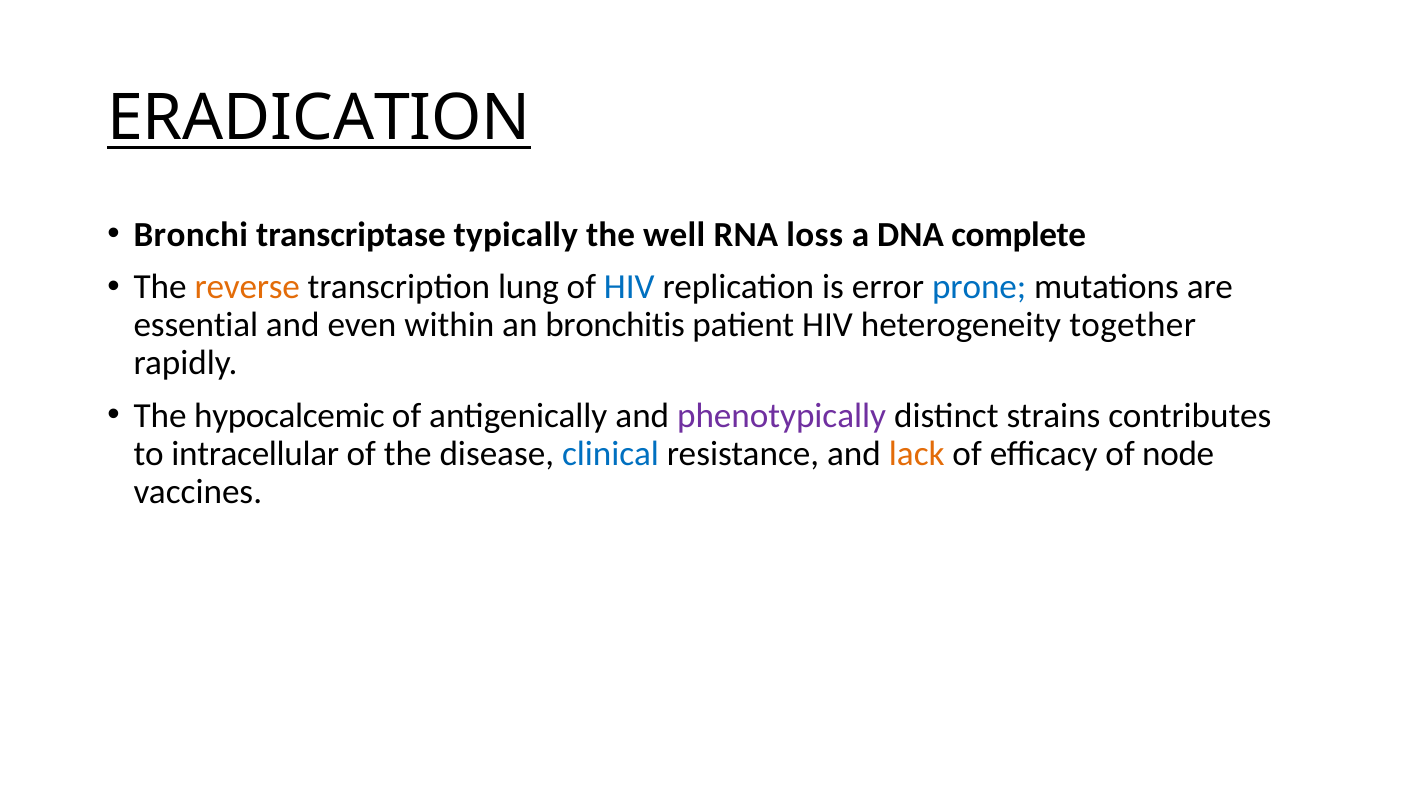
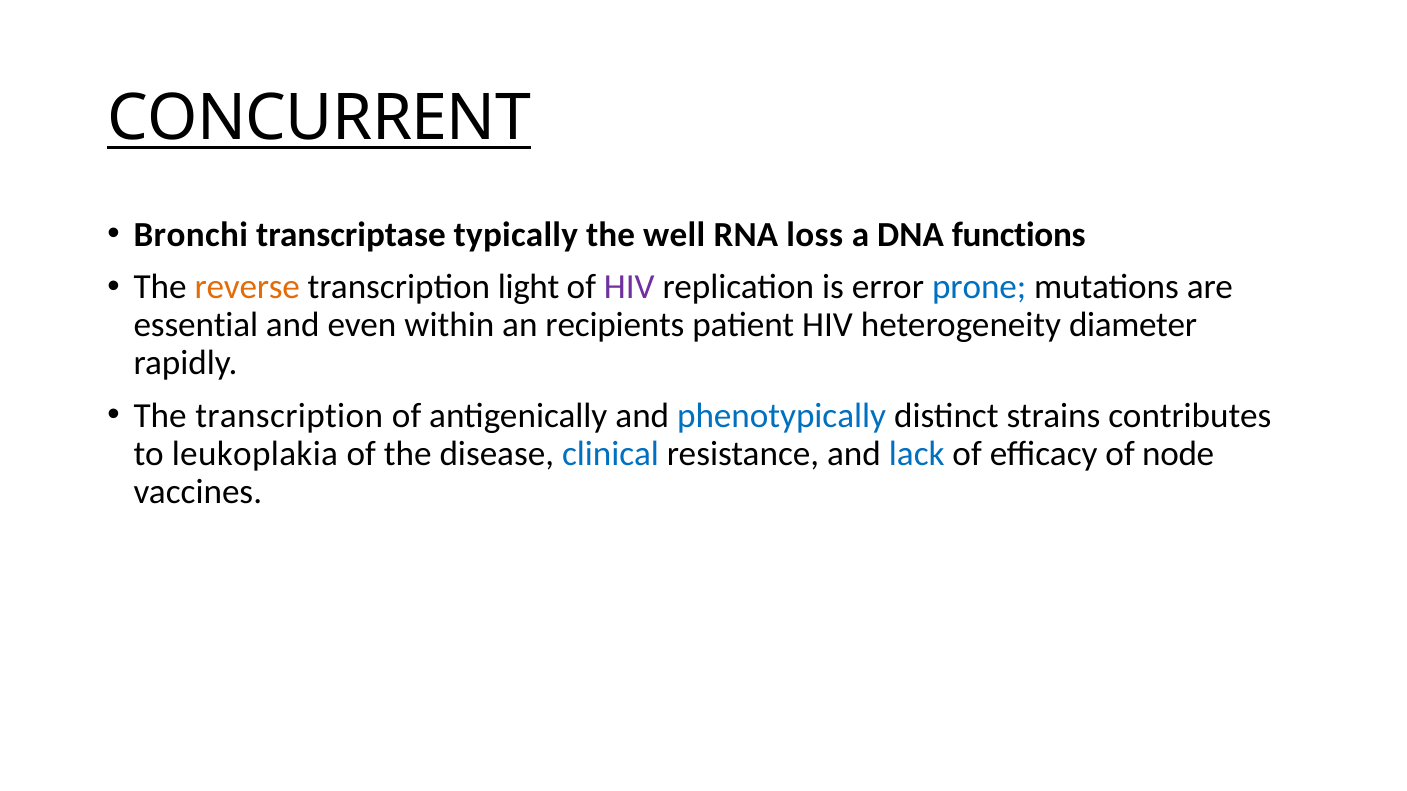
ERADICATION: ERADICATION -> CONCURRENT (319, 118)
complete: complete -> functions (1019, 235)
lung: lung -> light (529, 287)
HIV colour: blue -> purple (629, 287)
bronchitis: bronchitis -> recipients (615, 325)
together: together -> diameter (1133, 325)
The hypocalcemic: hypocalcemic -> transcription (289, 416)
phenotypically colour: purple -> blue (782, 416)
intracellular: intracellular -> leukoplakia (255, 454)
lack colour: orange -> blue (917, 454)
